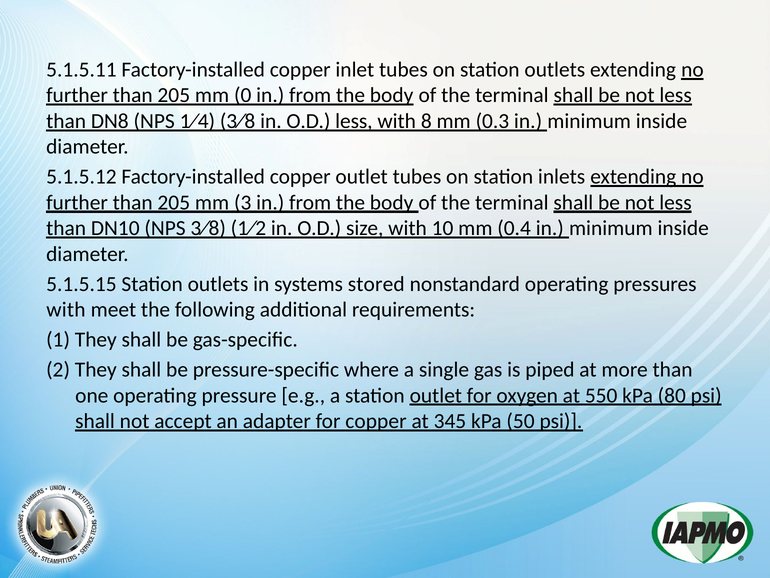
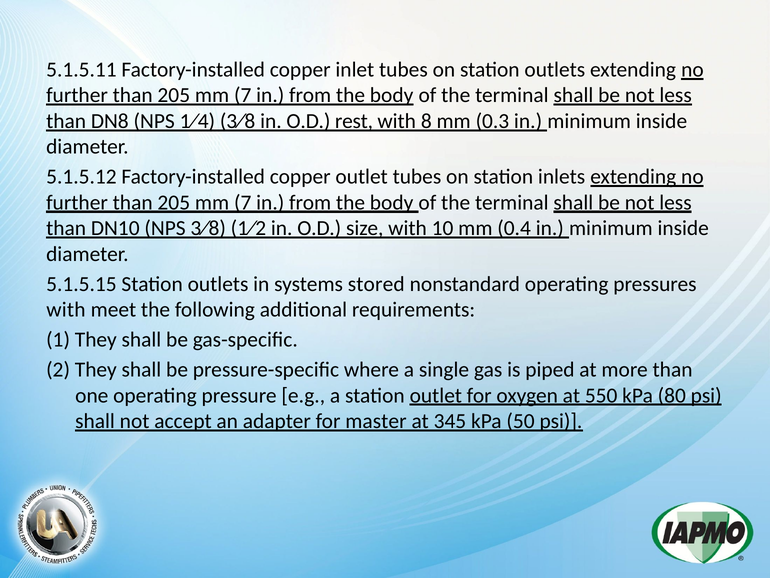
0: 0 -> 7 (243, 95)
O.D less: less -> rest (354, 121)
3: 3 -> 7 (243, 202)
for copper: copper -> master (376, 421)
